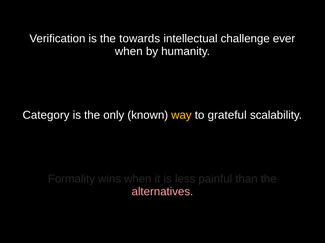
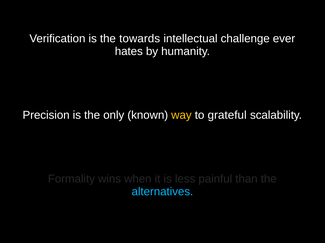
when: when -> hates (129, 51)
Category: Category -> Precision (46, 115)
alternatives colour: pink -> light blue (162, 192)
